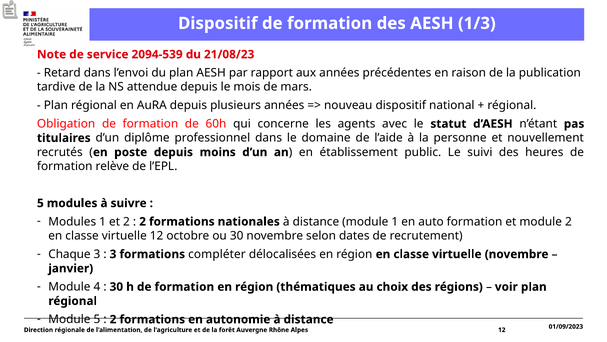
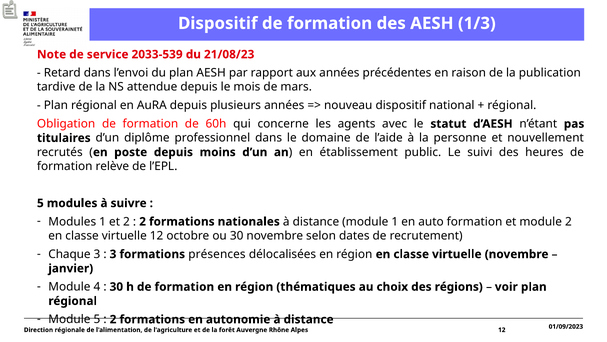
2094-539: 2094-539 -> 2033-539 (157, 54)
compléter: compléter -> présences (217, 254)
